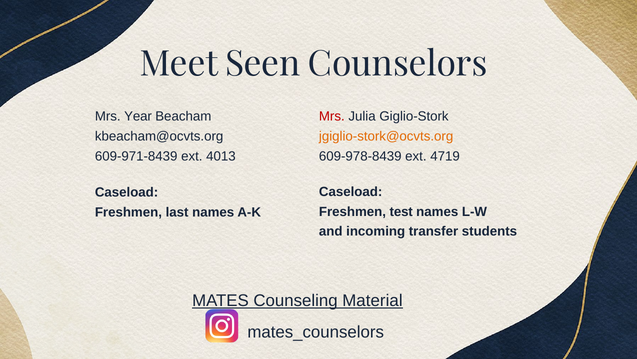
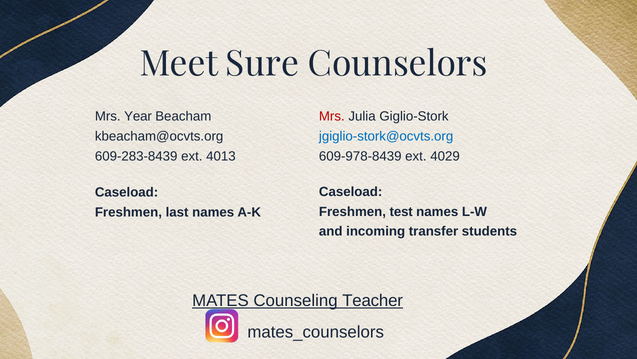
Seen: Seen -> Sure (262, 64)
jgiglio-stork@ocvts.org colour: orange -> blue (386, 136)
609-971-8439: 609-971-8439 -> 609-283-8439 (136, 156)
4719: 4719 -> 4029 (445, 156)
Material: Material -> Teacher (373, 300)
